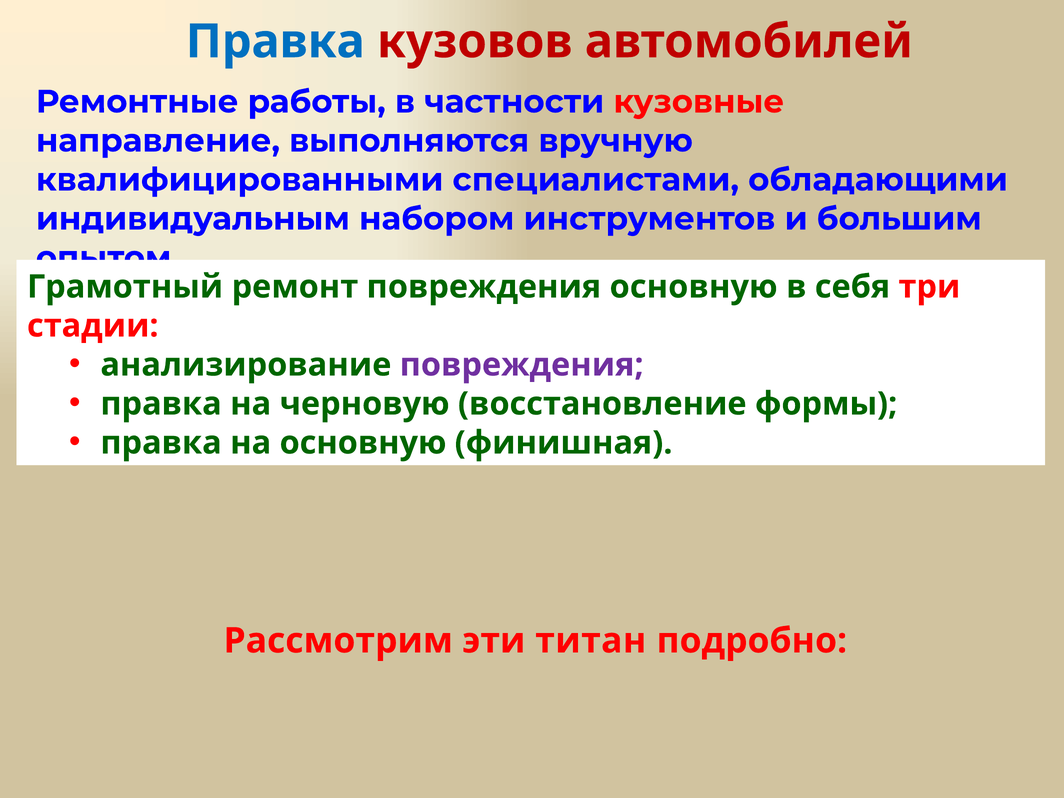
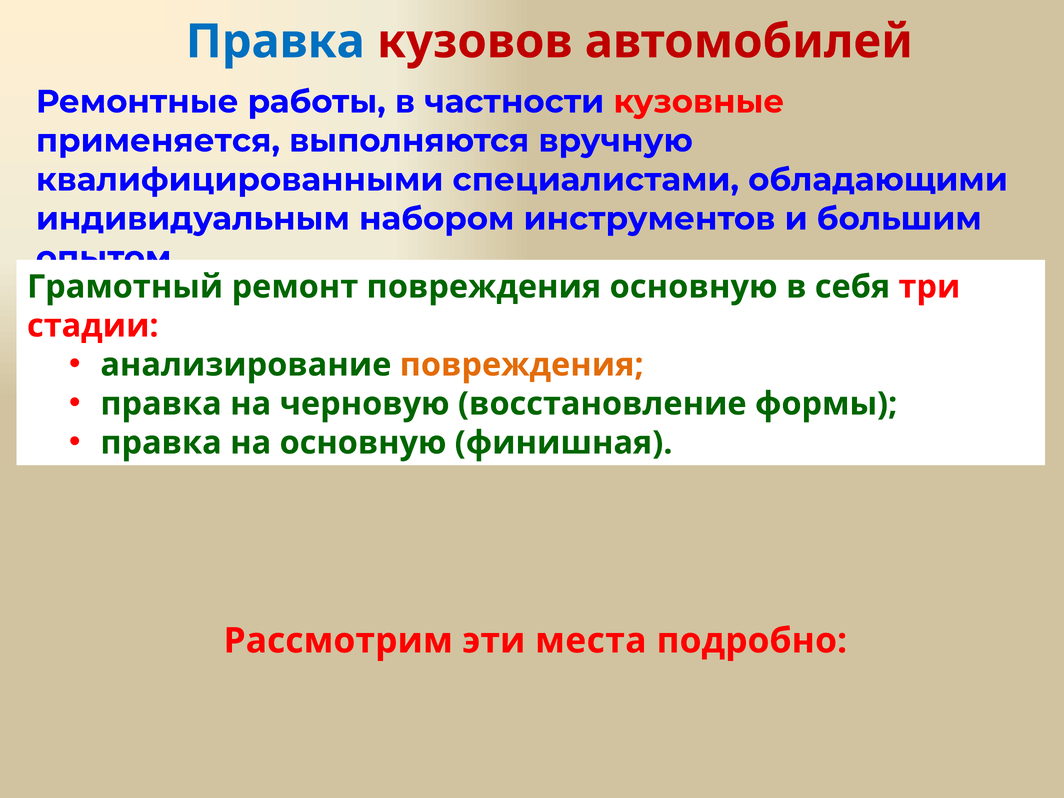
направление: направление -> применяется (158, 141)
повреждения colour: purple -> orange (522, 365)
титан: титан -> места (591, 641)
